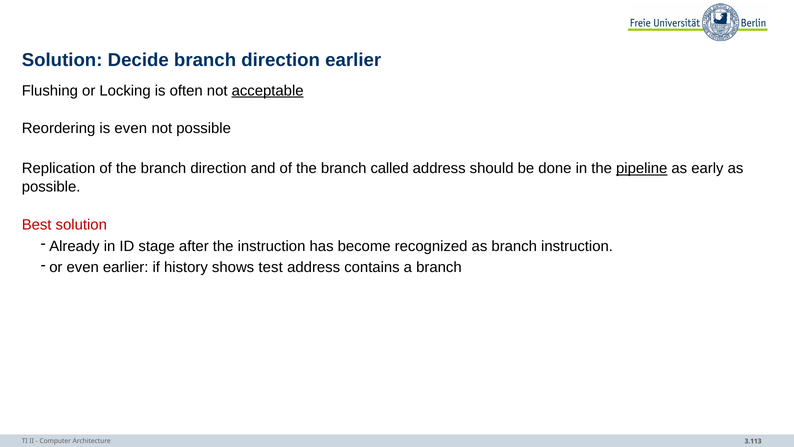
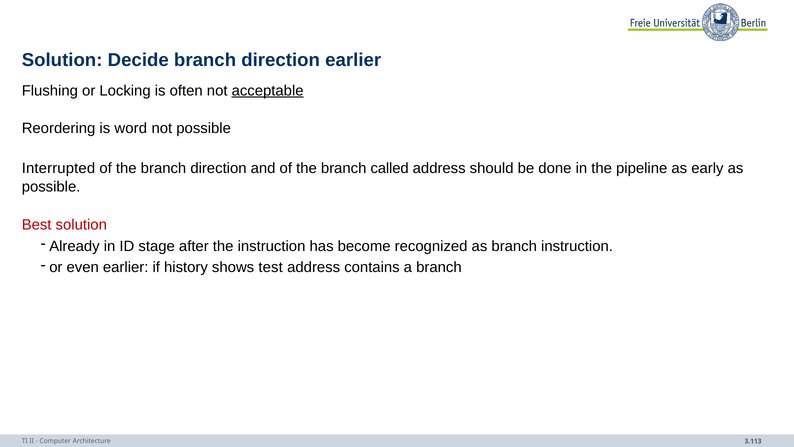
is even: even -> word (131, 128)
Replication: Replication -> Interrupted (58, 168)
pipeline underline: present -> none (642, 168)
